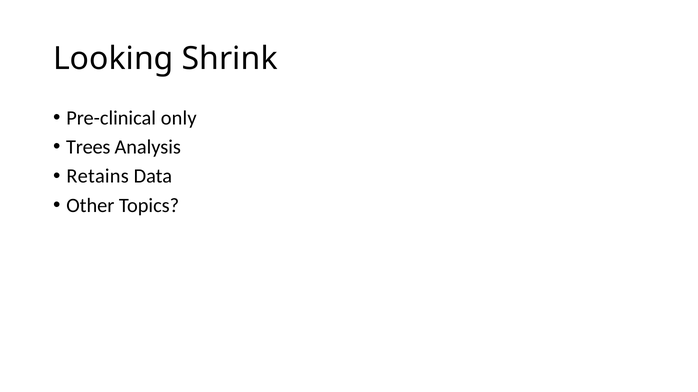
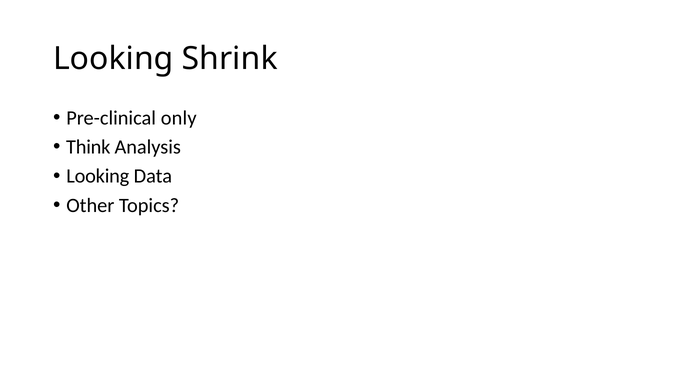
Trees: Trees -> Think (88, 147)
Retains: Retains -> Looking (98, 177)
